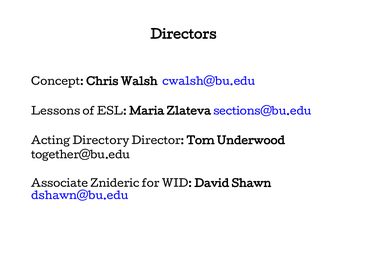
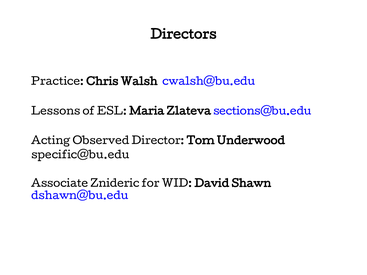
Concept: Concept -> Practice (57, 82)
Directory: Directory -> Observed (101, 141)
together@bu.edu: together@bu.edu -> specific@bu.edu (80, 155)
